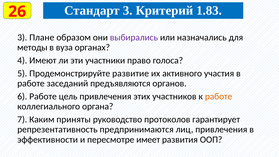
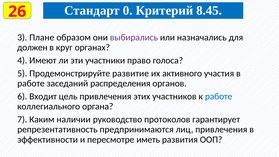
Стандарт 3: 3 -> 0 (128, 10)
1.83: 1.83 -> 8.45 (209, 10)
методы: методы -> должен (32, 47)
вуза: вуза -> круг (64, 47)
предъявляются: предъявляются -> распределения (120, 83)
6 Работе: Работе -> Входит (43, 96)
работе colour: orange -> blue (219, 96)
приняты: приняты -> наличии (74, 119)
имеет: имеет -> иметь (148, 139)
